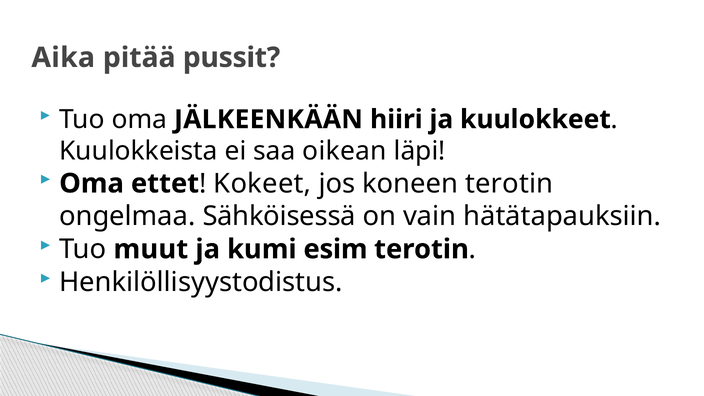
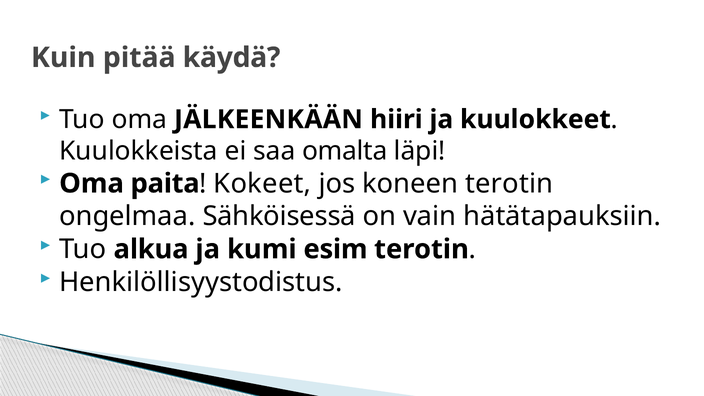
Aika: Aika -> Kuin (63, 58)
pussit: pussit -> käydä (232, 58)
oikean: oikean -> omalta (345, 151)
ettet: ettet -> paita (165, 183)
muut: muut -> alkua (151, 249)
